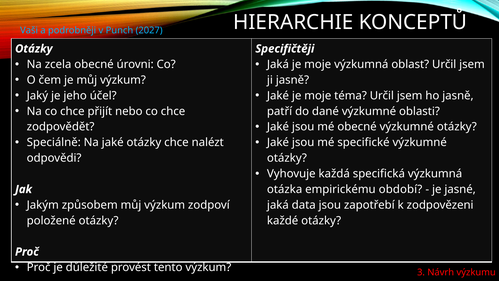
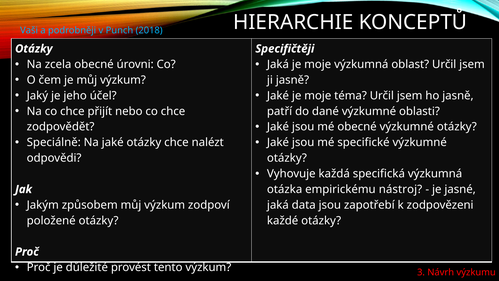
2027: 2027 -> 2018 (149, 31)
období: období -> nástroj (400, 189)
